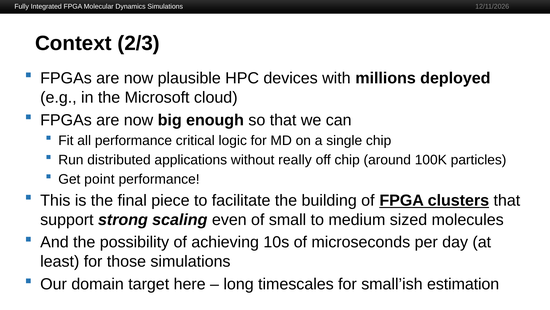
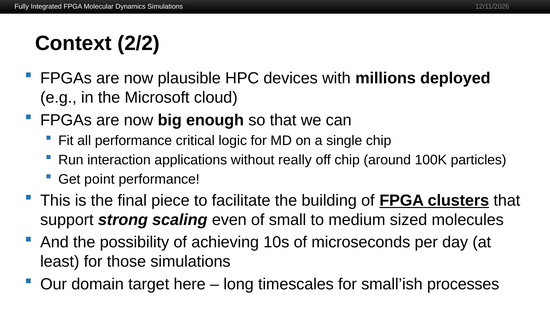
2/3: 2/3 -> 2/2 (139, 43)
distributed: distributed -> interaction (119, 160)
estimation: estimation -> processes (463, 284)
